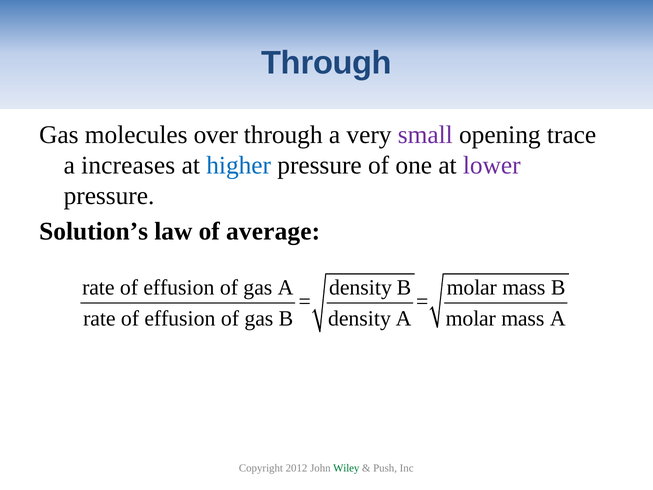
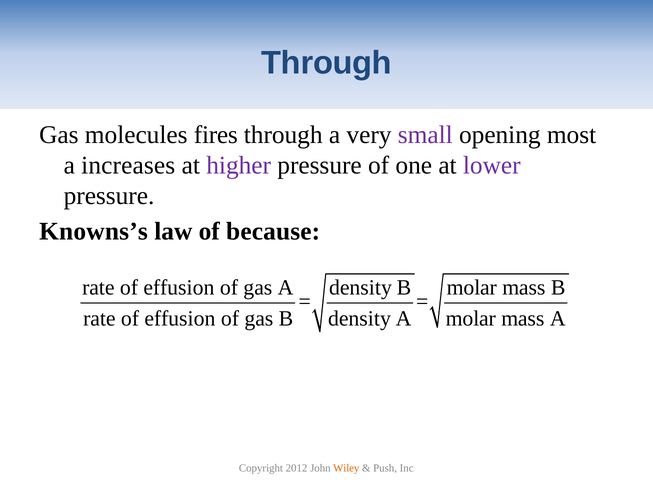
over: over -> fires (216, 135)
trace: trace -> most (572, 135)
higher colour: blue -> purple (239, 165)
Solution’s: Solution’s -> Knowns’s (94, 231)
average: average -> because (273, 231)
Wiley colour: green -> orange (346, 468)
